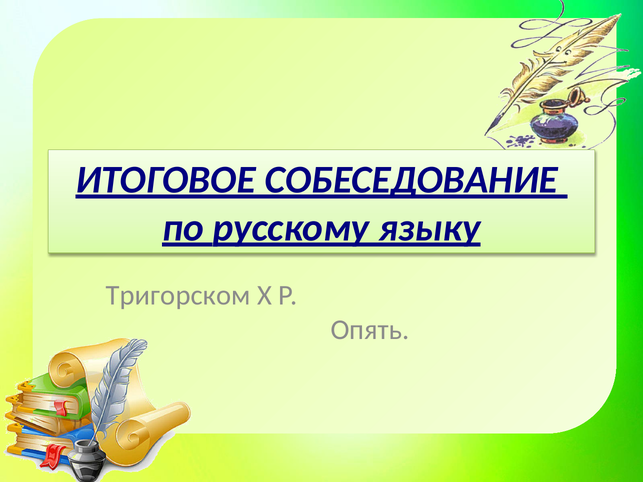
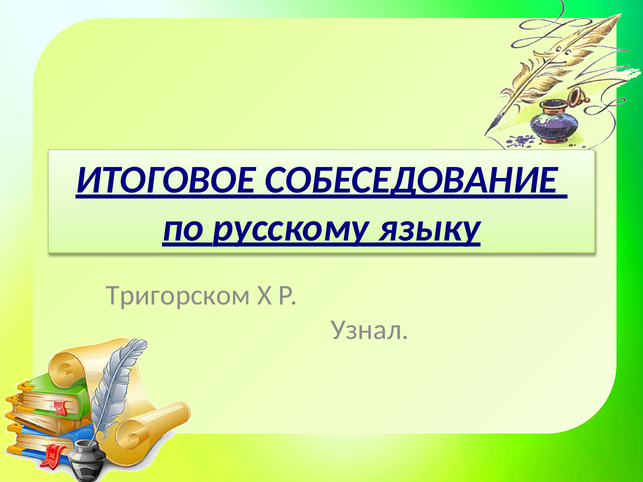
Опять: Опять -> Узнал (370, 330)
